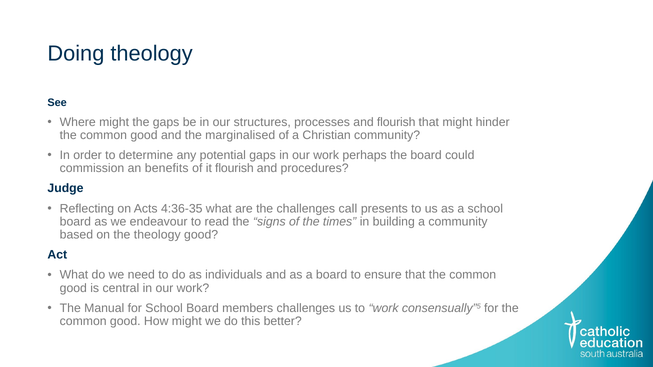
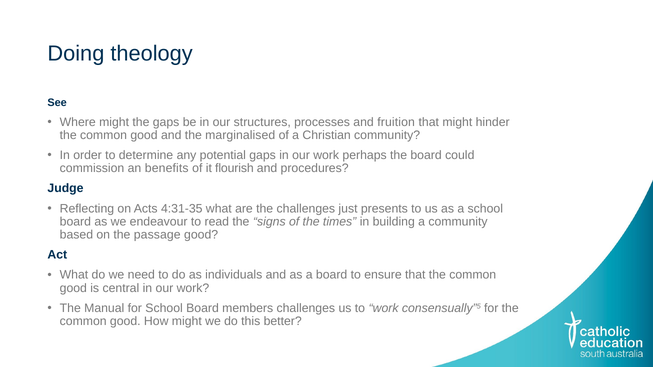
and flourish: flourish -> fruition (396, 122)
4:36-35: 4:36-35 -> 4:31-35 (182, 209)
call: call -> just (348, 209)
the theology: theology -> passage (157, 235)
